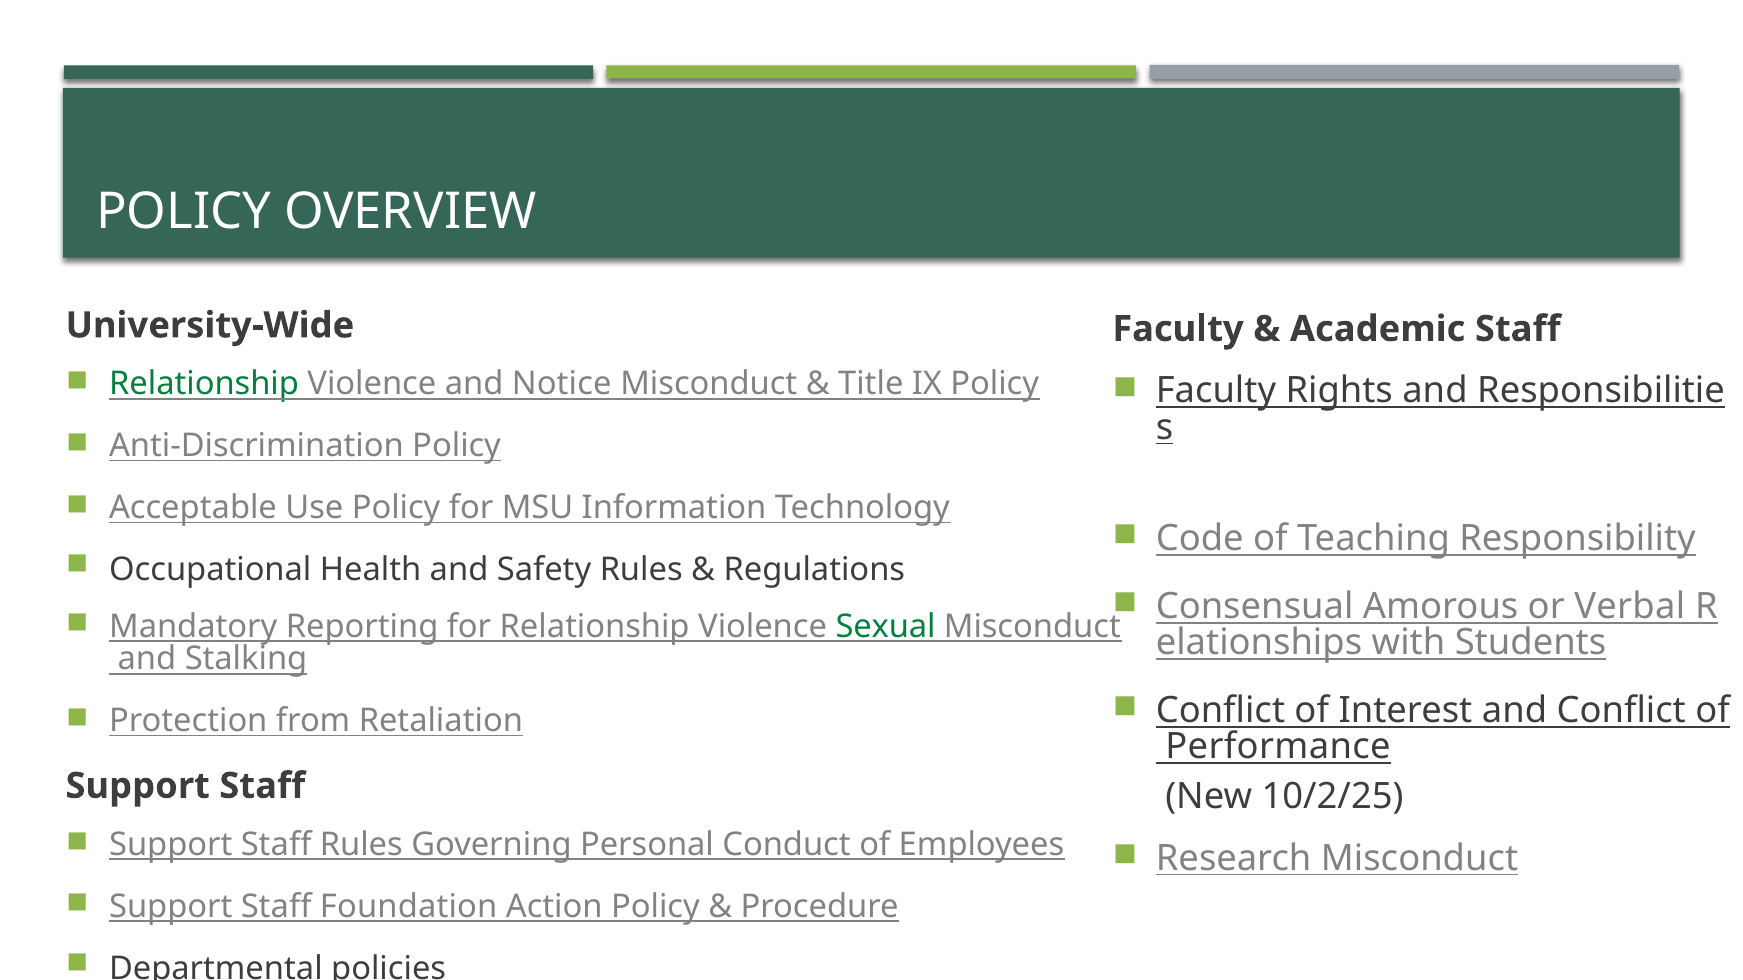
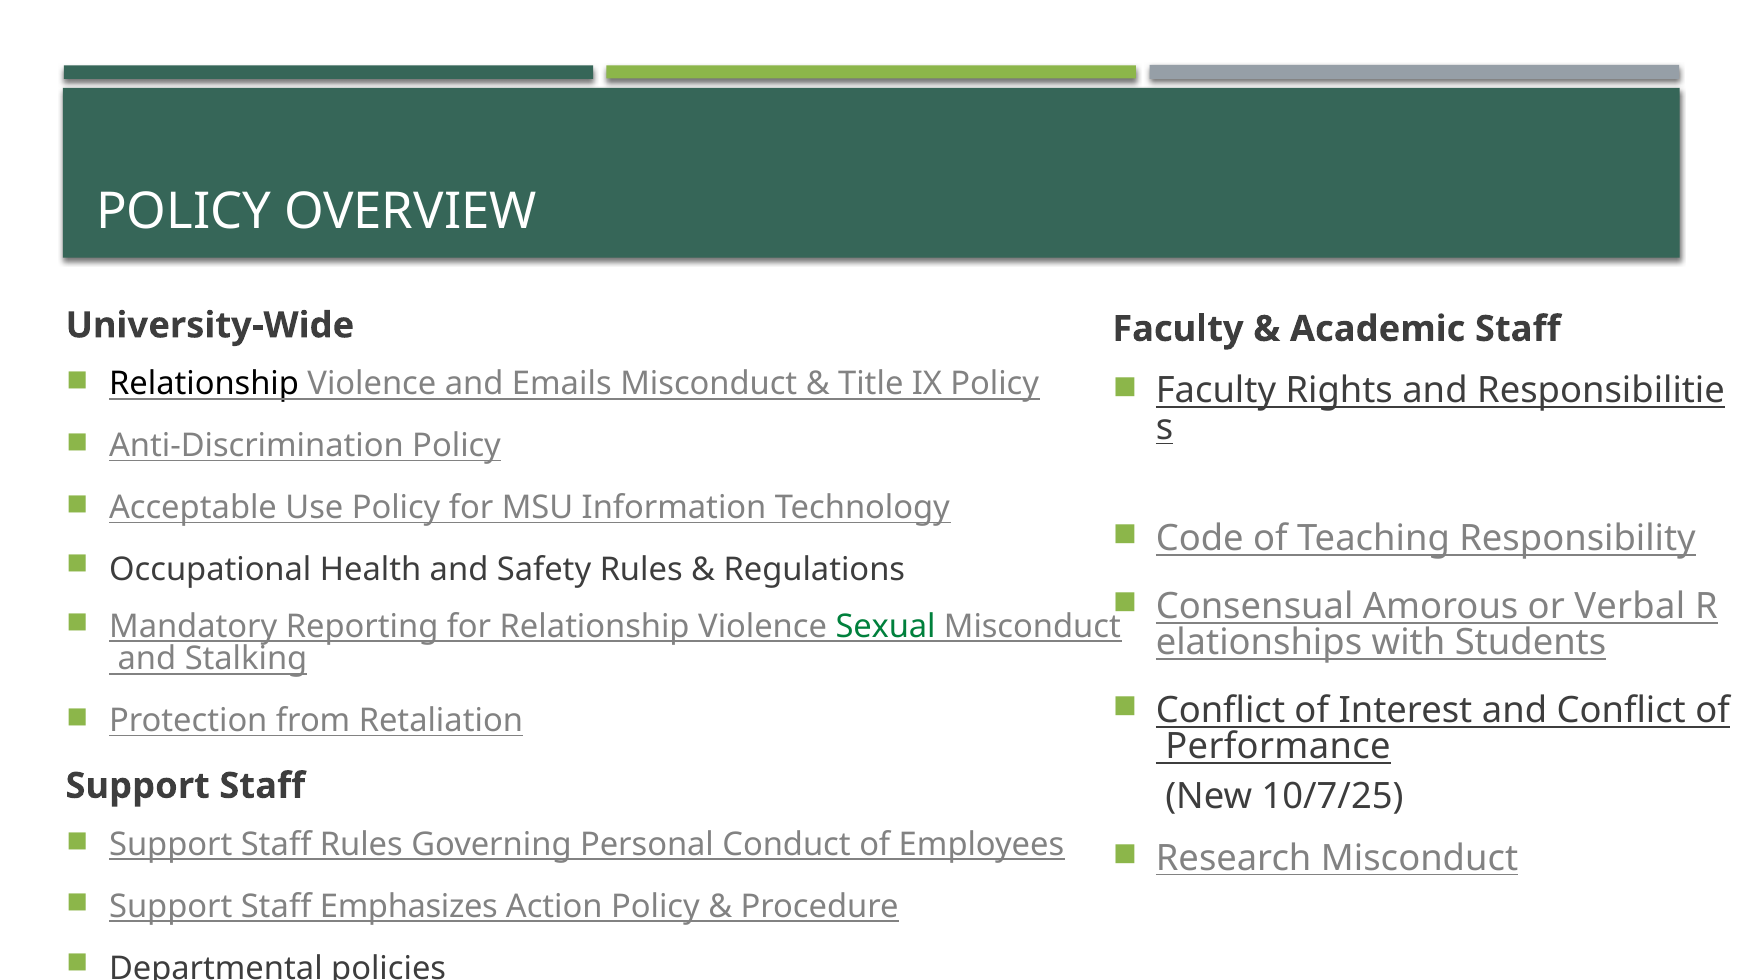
Relationship colour: green -> black (204, 384)
Notice: Notice -> Emails (562, 384)
10/2/25: 10/2/25 -> 10/7/25 (1333, 797)
Foundation: Foundation -> Emphasizes (409, 907)
